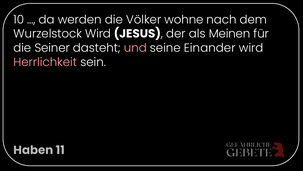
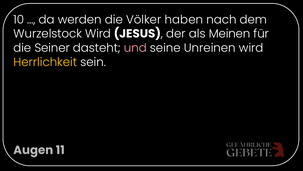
wohne: wohne -> haben (184, 20)
Einander: Einander -> Unreinen (210, 48)
Herrlichkeit colour: pink -> yellow (45, 62)
Haben: Haben -> Augen (33, 150)
